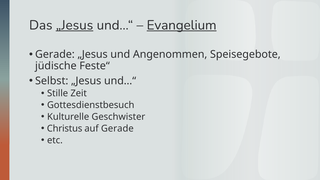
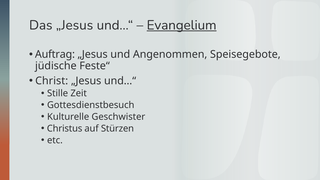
„Jesus underline: present -> none (75, 25)
Gerade: Gerade -> Auftrag (55, 54)
Selbst: Selbst -> Christ (52, 81)
auf Gerade: Gerade -> Stürzen (117, 129)
